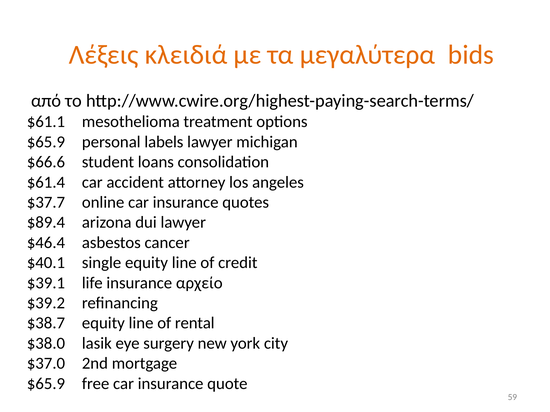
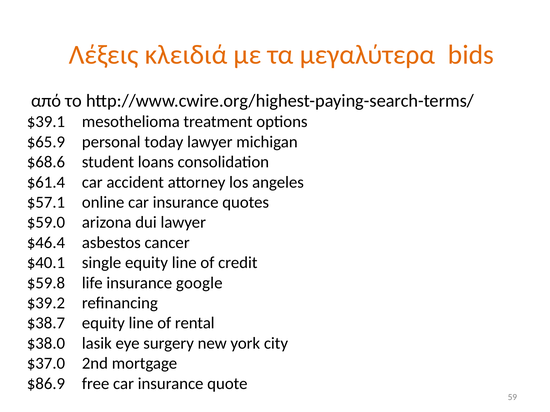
$61.1: $61.1 -> $39.1 (46, 122)
labels: labels -> today (164, 142)
$66.6: $66.6 -> $68.6 (46, 162)
$37.7: $37.7 -> $57.1 (46, 203)
$89.4: $89.4 -> $59.0 (46, 223)
$39.1: $39.1 -> $59.8 (46, 283)
αρχείο: αρχείο -> google (199, 283)
$65.9: $65.9 -> $86.9 (46, 384)
